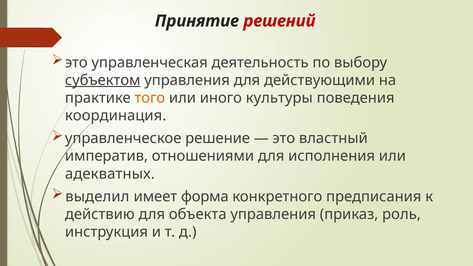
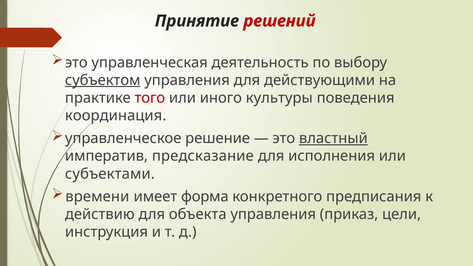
того colour: orange -> red (150, 98)
властный underline: none -> present (333, 138)
отношениями: отношениями -> предсказание (203, 156)
адекватных: адекватных -> субъектами (110, 174)
выделил: выделил -> времени (97, 197)
роль: роль -> цели (402, 214)
